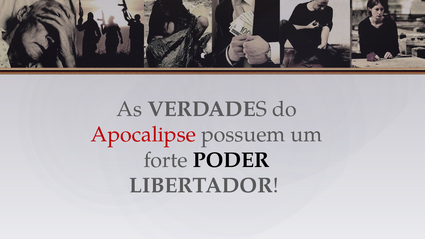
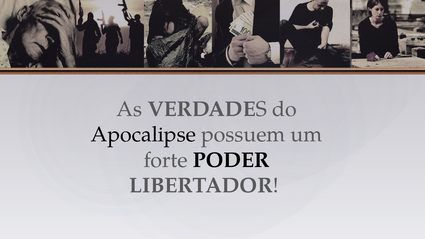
Apocalipse colour: red -> black (143, 135)
